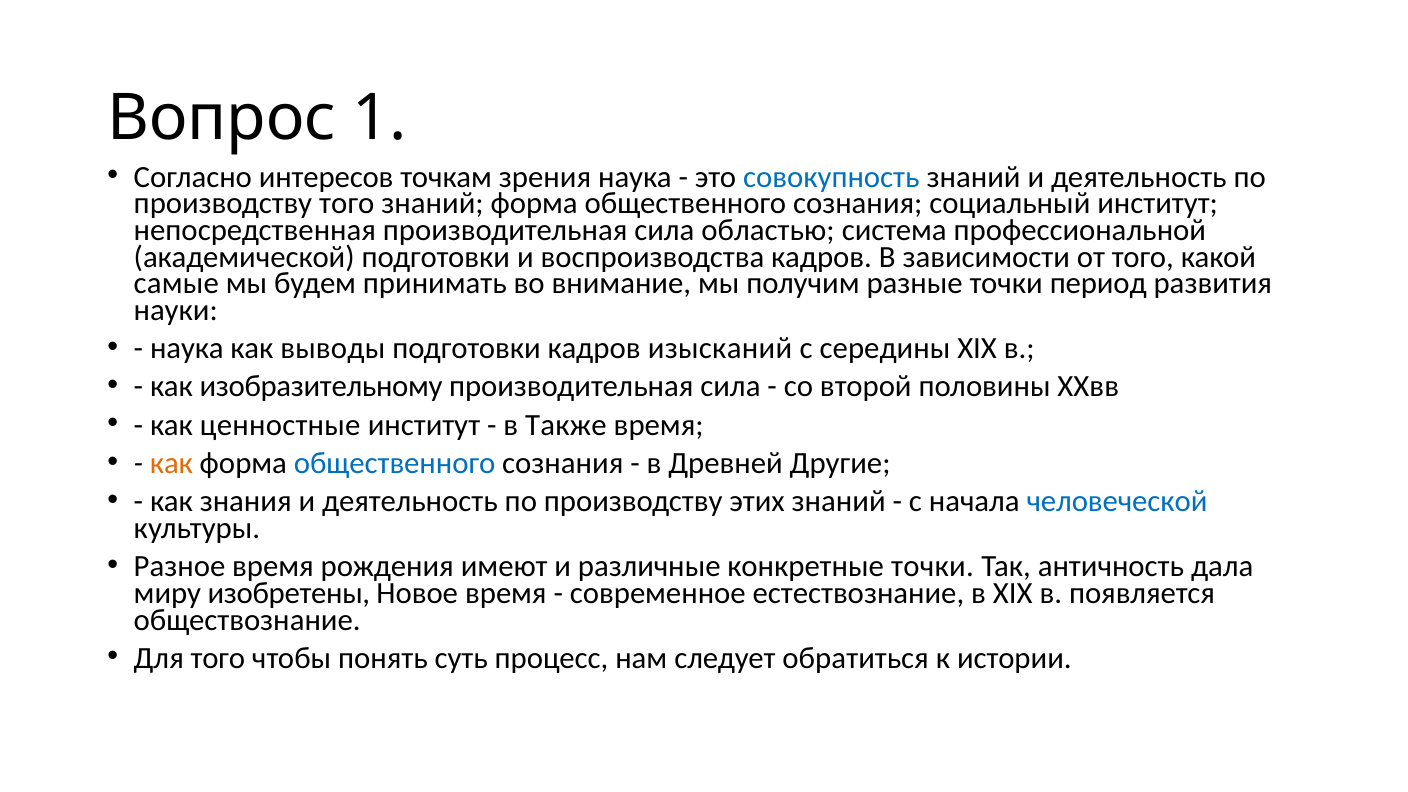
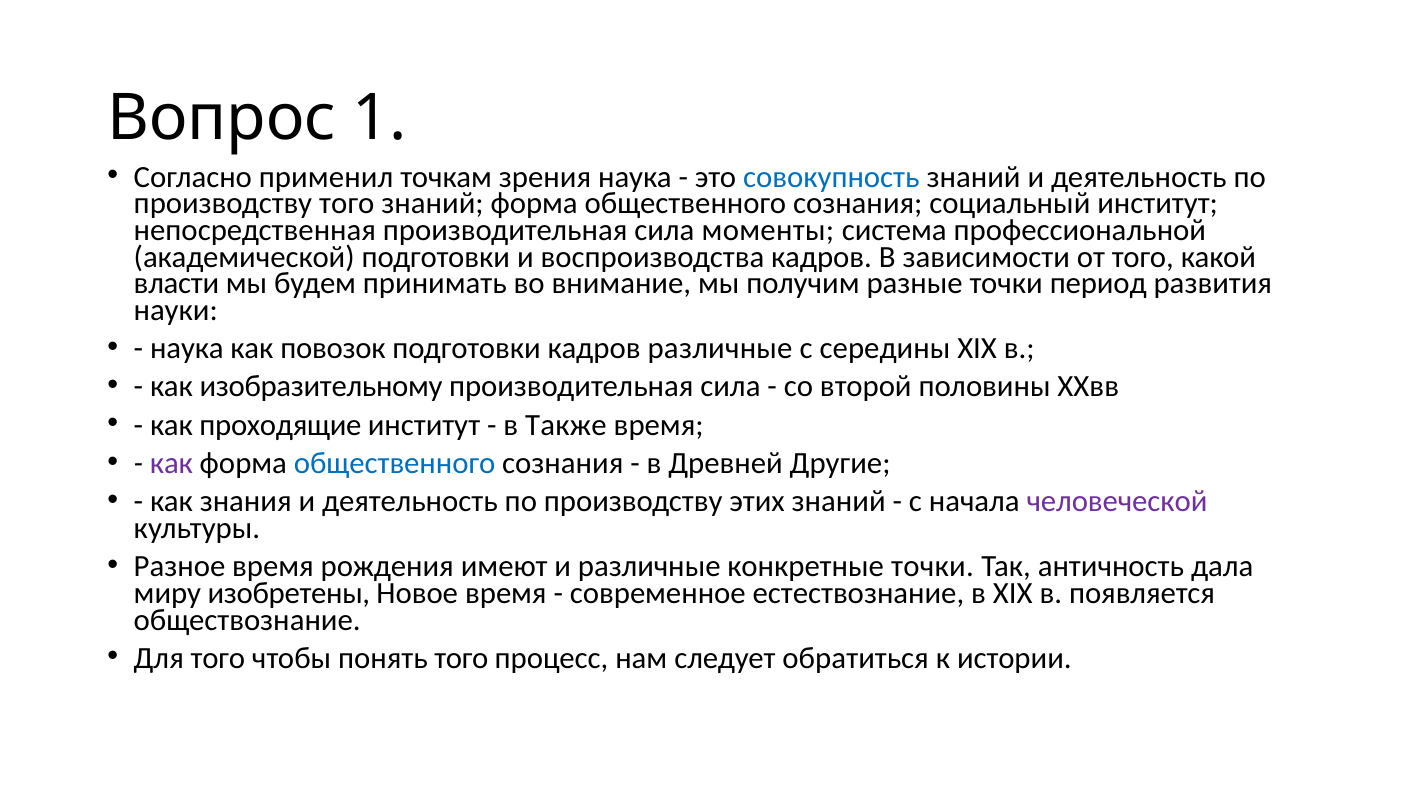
интересов: интересов -> применил (326, 177)
областью: областью -> моменты (768, 230)
самые: самые -> власти (177, 283)
выводы: выводы -> повозок (333, 348)
кадров изысканий: изысканий -> различные (720, 348)
ценностные: ценностные -> проходящие (280, 425)
как colour: orange -> purple (171, 463)
человеческой colour: blue -> purple (1117, 502)
понять суть: суть -> того (461, 658)
